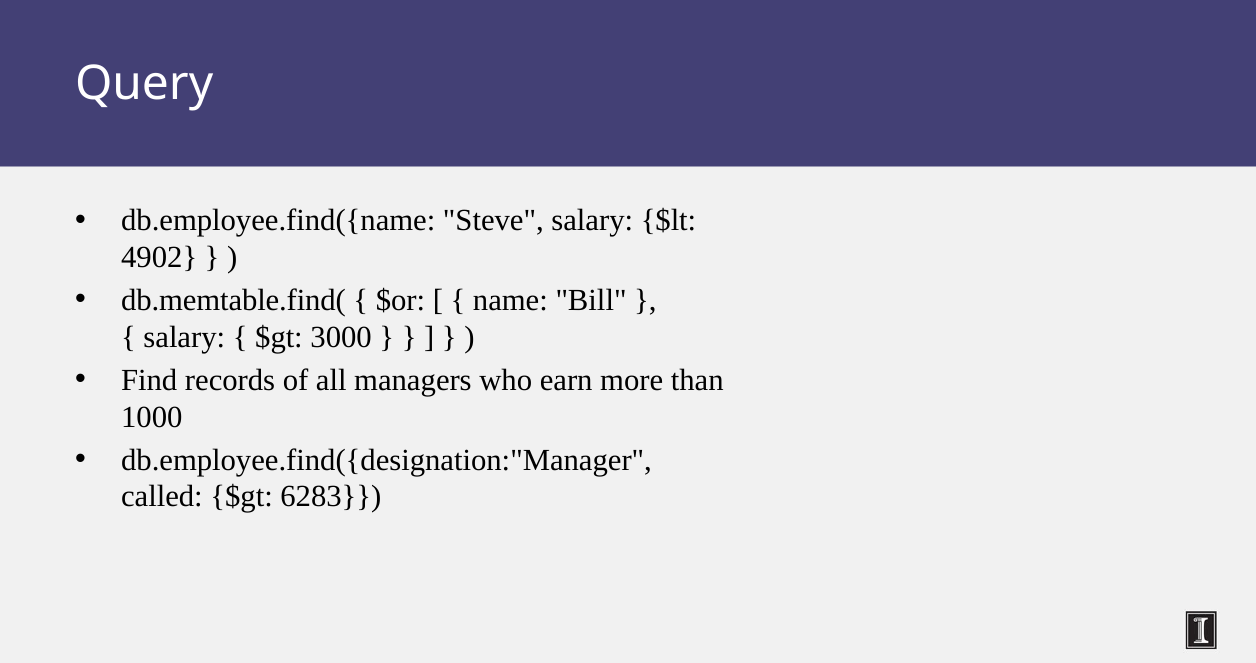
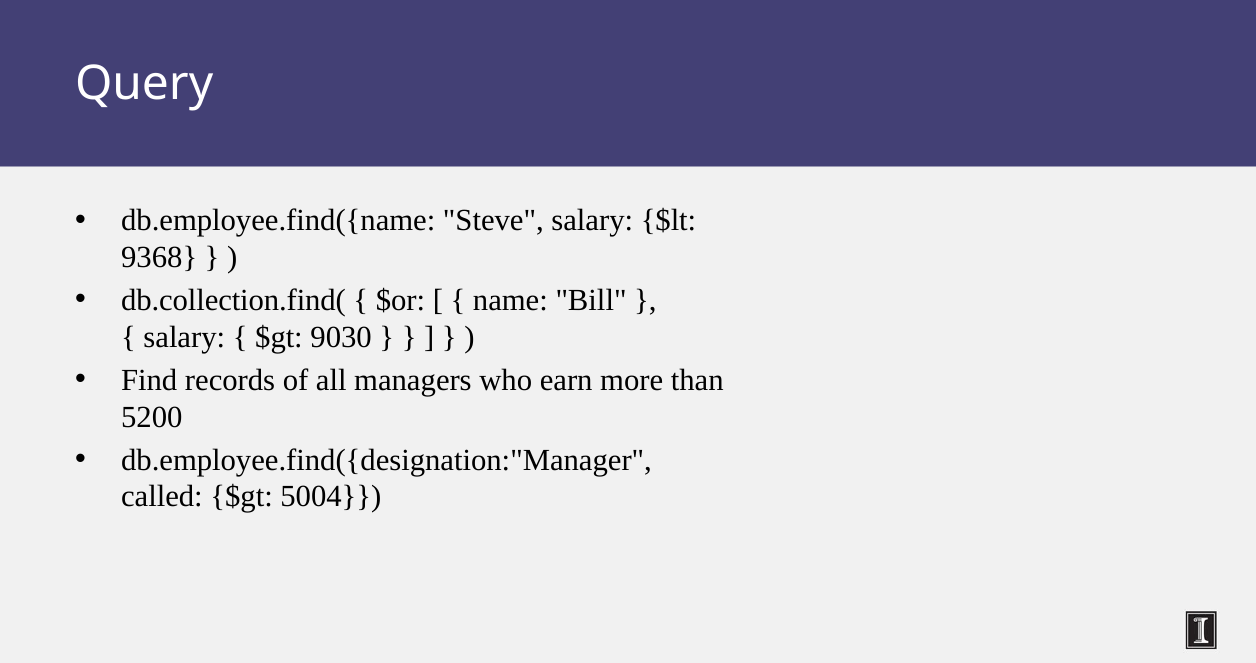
4902: 4902 -> 9368 (159, 258)
db.memtable.find(: db.memtable.find( -> db.collection.find( (234, 301)
3000: 3000 -> 9030 (341, 337)
1000: 1000 -> 5200 (152, 417)
6283: 6283 -> 5004 (331, 497)
